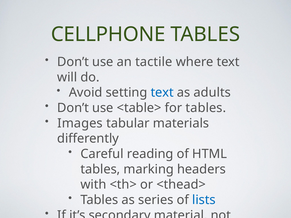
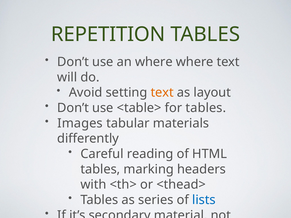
CELLPHONE: CELLPHONE -> REPETITION (108, 34)
an tactile: tactile -> where (154, 62)
text colour: blue -> orange (162, 93)
adults: adults -> layout (212, 93)
